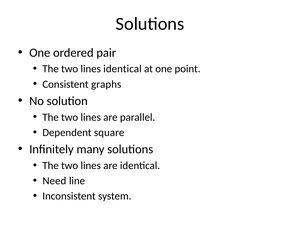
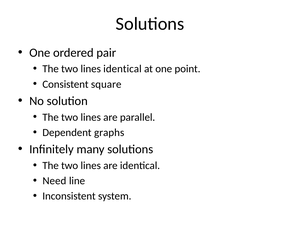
graphs: graphs -> square (106, 84)
square: square -> graphs (109, 133)
